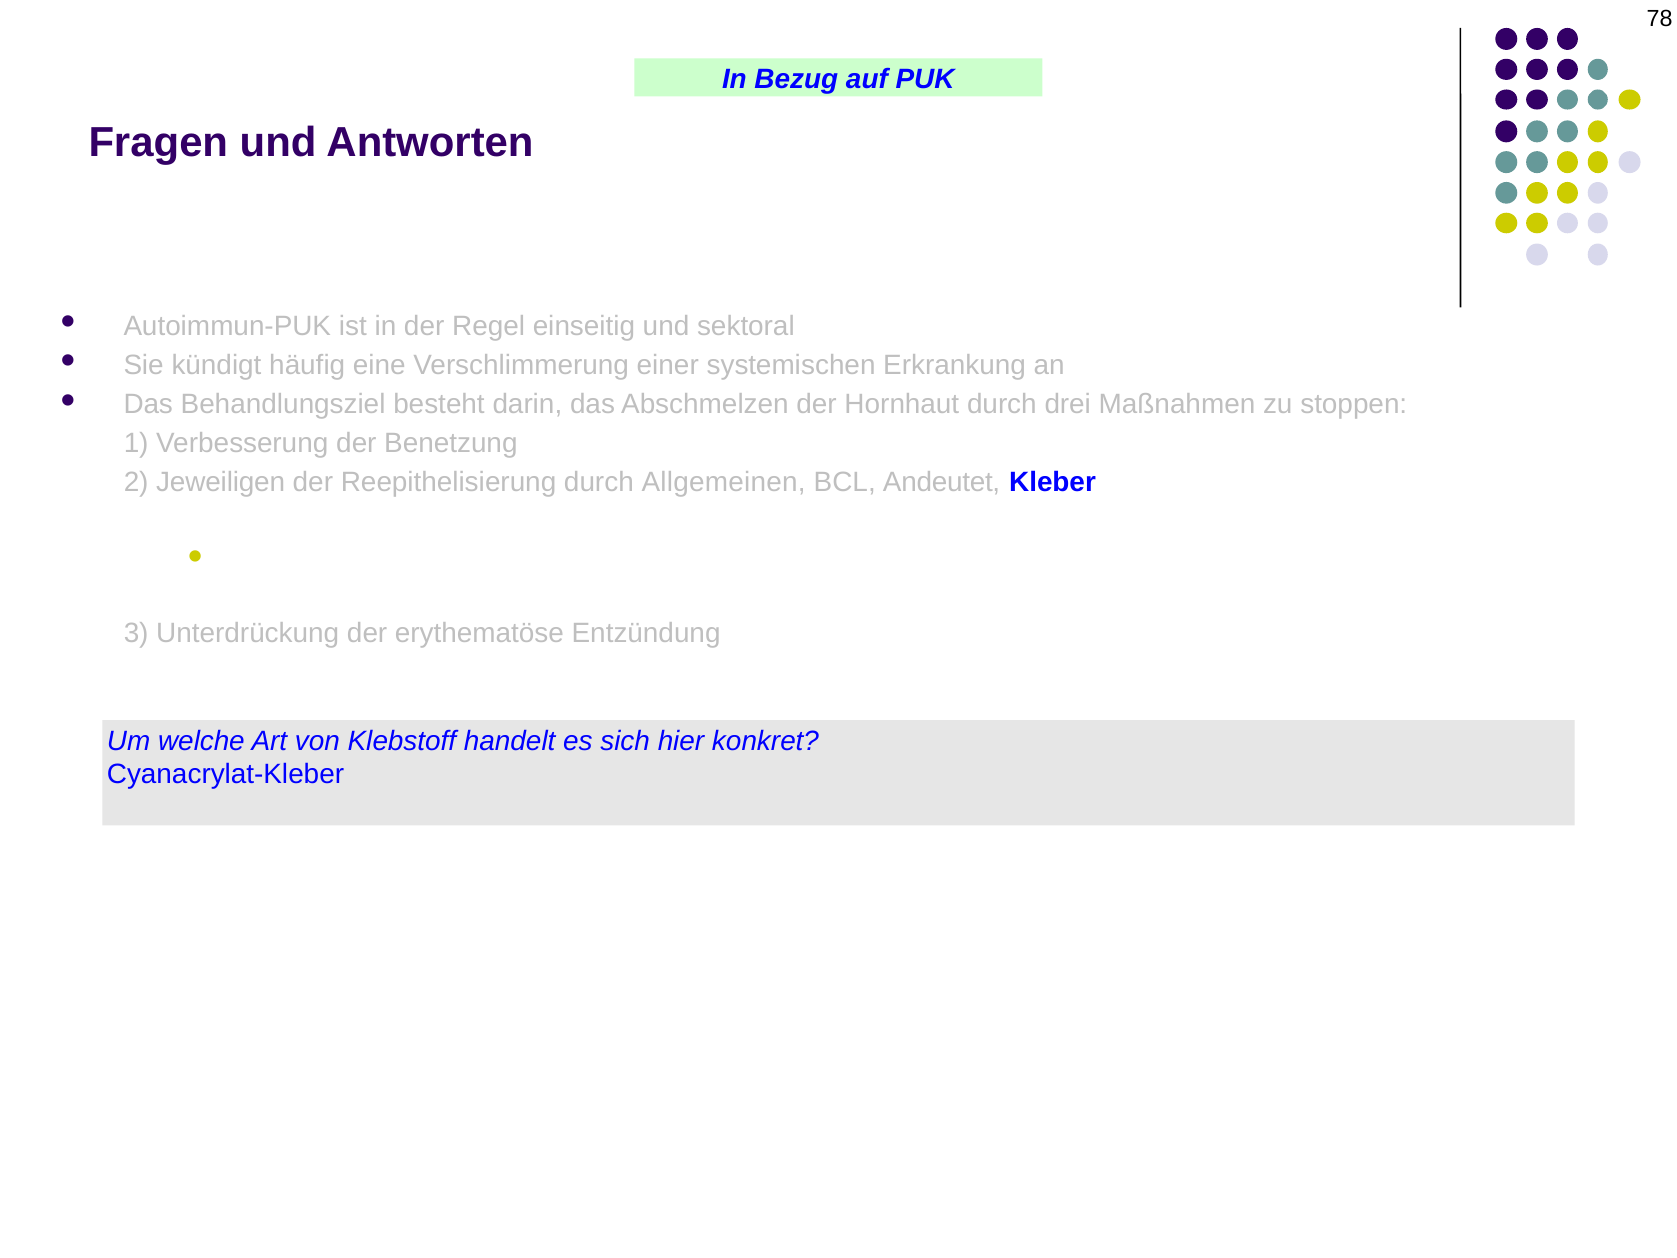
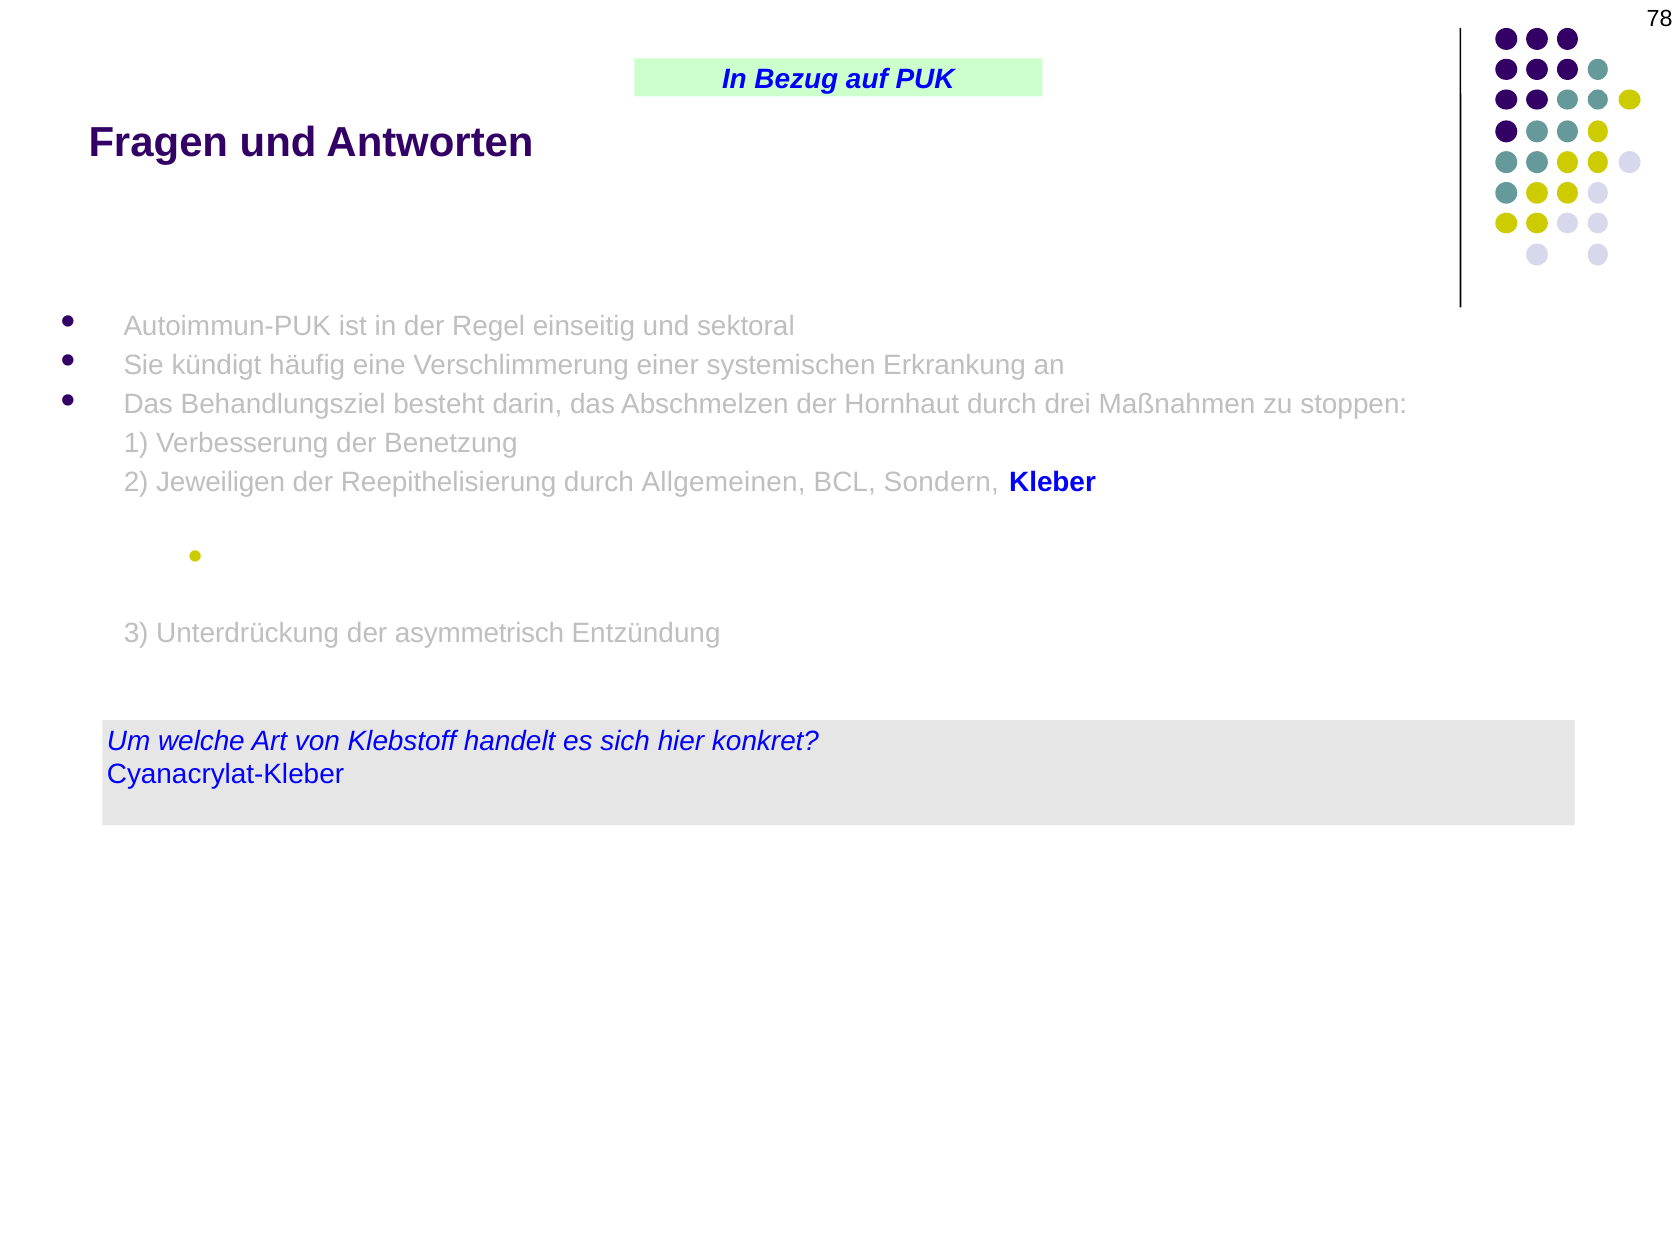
Andeutet: Andeutet -> Sondern (941, 483)
erythematöse: erythematöse -> asymmetrisch (480, 634)
